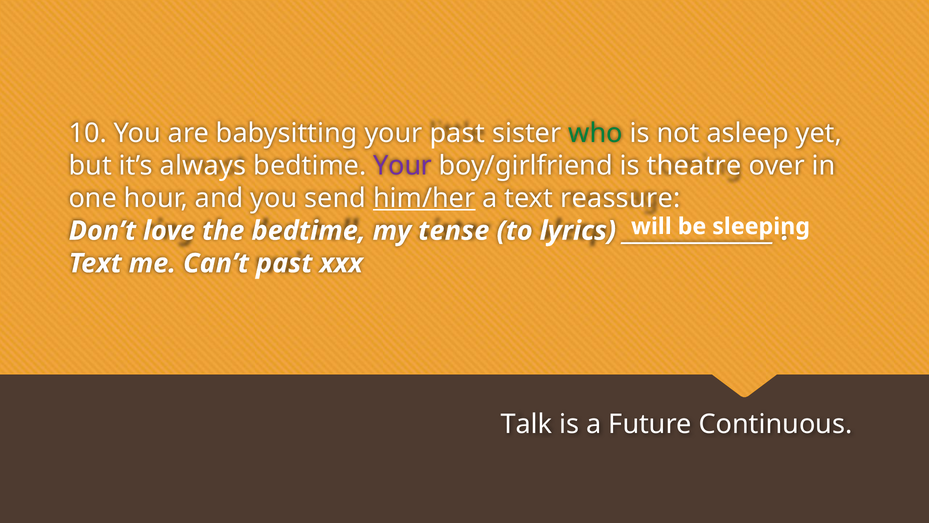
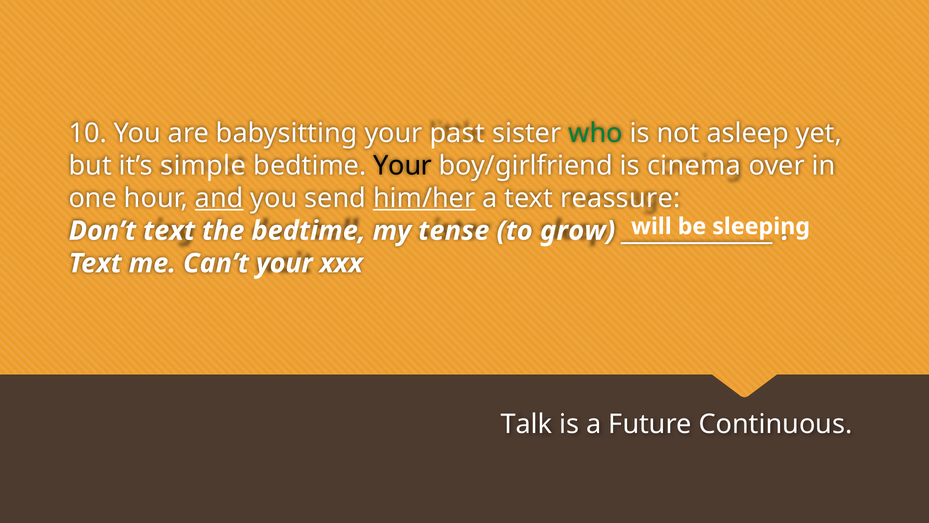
always: always -> simple (203, 166)
Your colour: purple -> black (403, 166)
theatre: theatre -> cinema (694, 166)
and underline: none -> present (219, 198)
Don’t love: love -> text (169, 231)
lyrics: lyrics -> grow (578, 231)
Can’t past: past -> your (284, 263)
